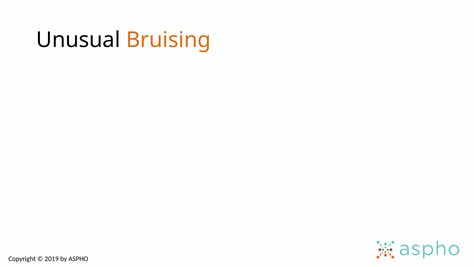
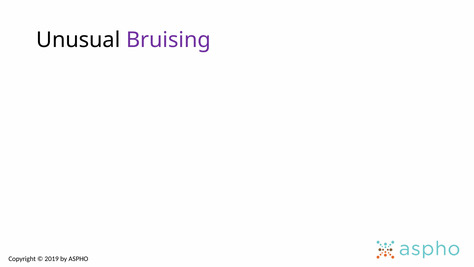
Bruising colour: orange -> purple (169, 40)
